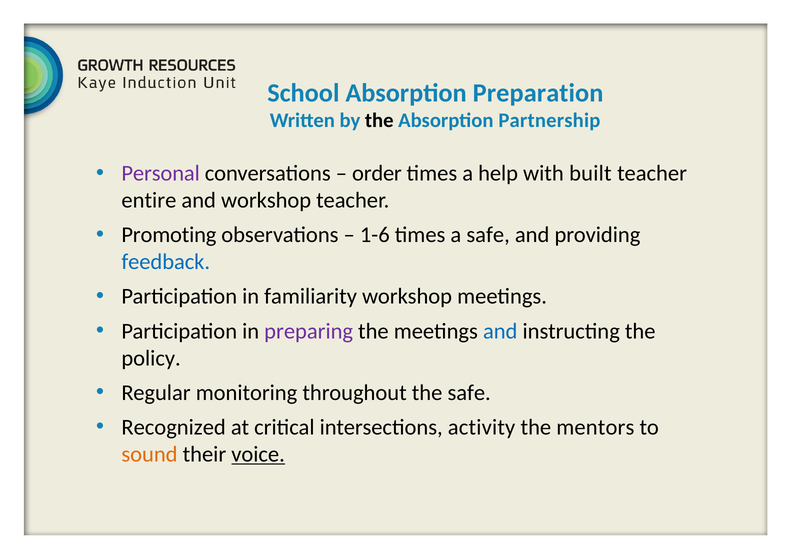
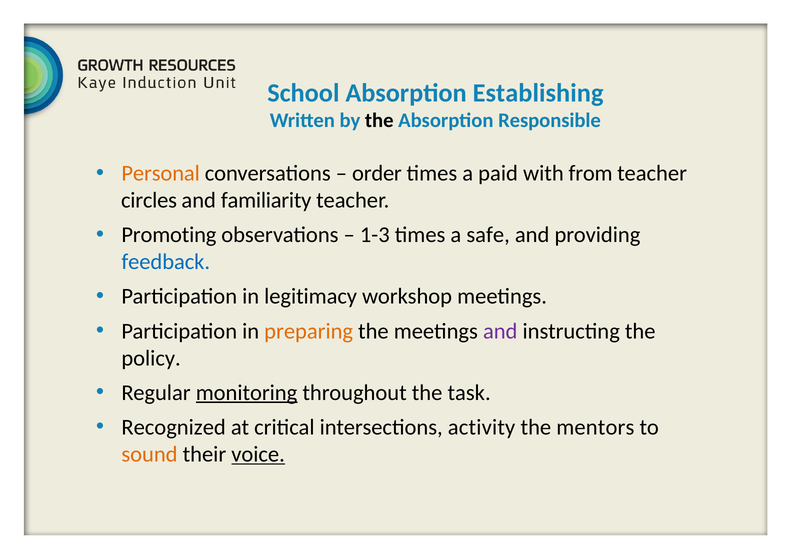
Preparation: Preparation -> Establishing (538, 93)
Partnership: Partnership -> Responsible (550, 121)
Personal colour: purple -> orange (161, 173)
help: help -> paid (498, 173)
built: built -> from (591, 173)
entire: entire -> circles (149, 201)
and workshop: workshop -> familiarity (266, 201)
1-6: 1-6 -> 1-3 (375, 235)
familiarity: familiarity -> legitimacy (311, 297)
preparing colour: purple -> orange (309, 331)
and colour: blue -> purple (500, 331)
monitoring underline: none -> present (247, 393)
the safe: safe -> task (469, 393)
